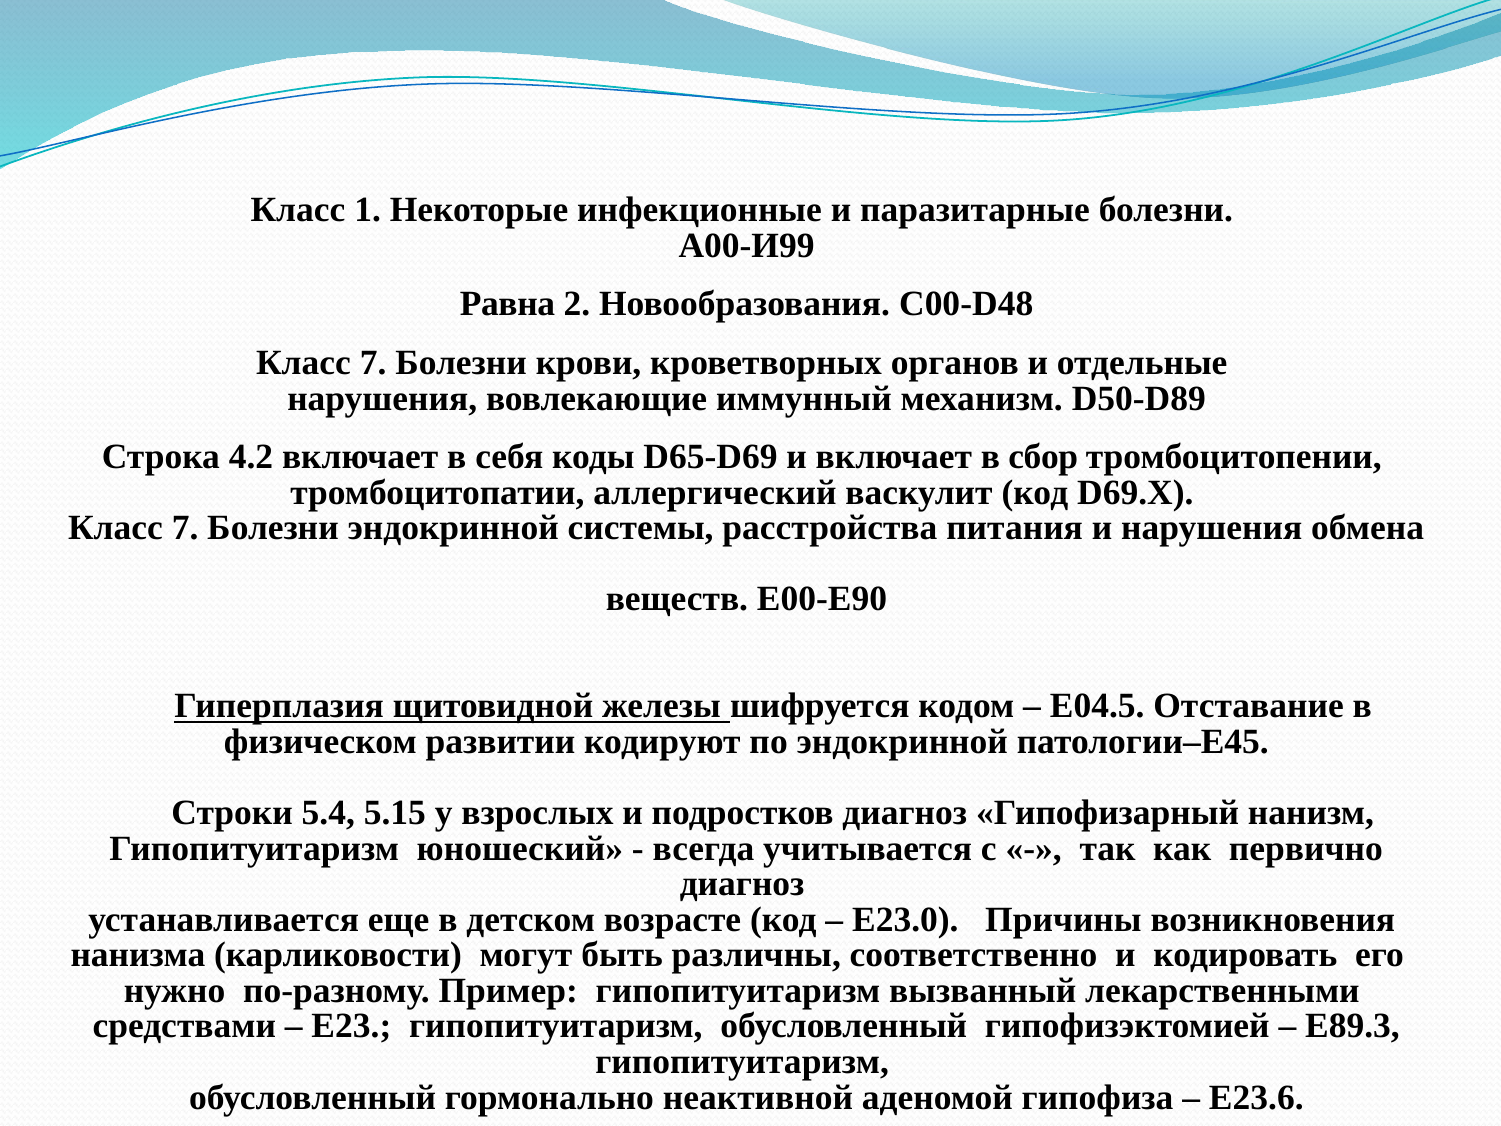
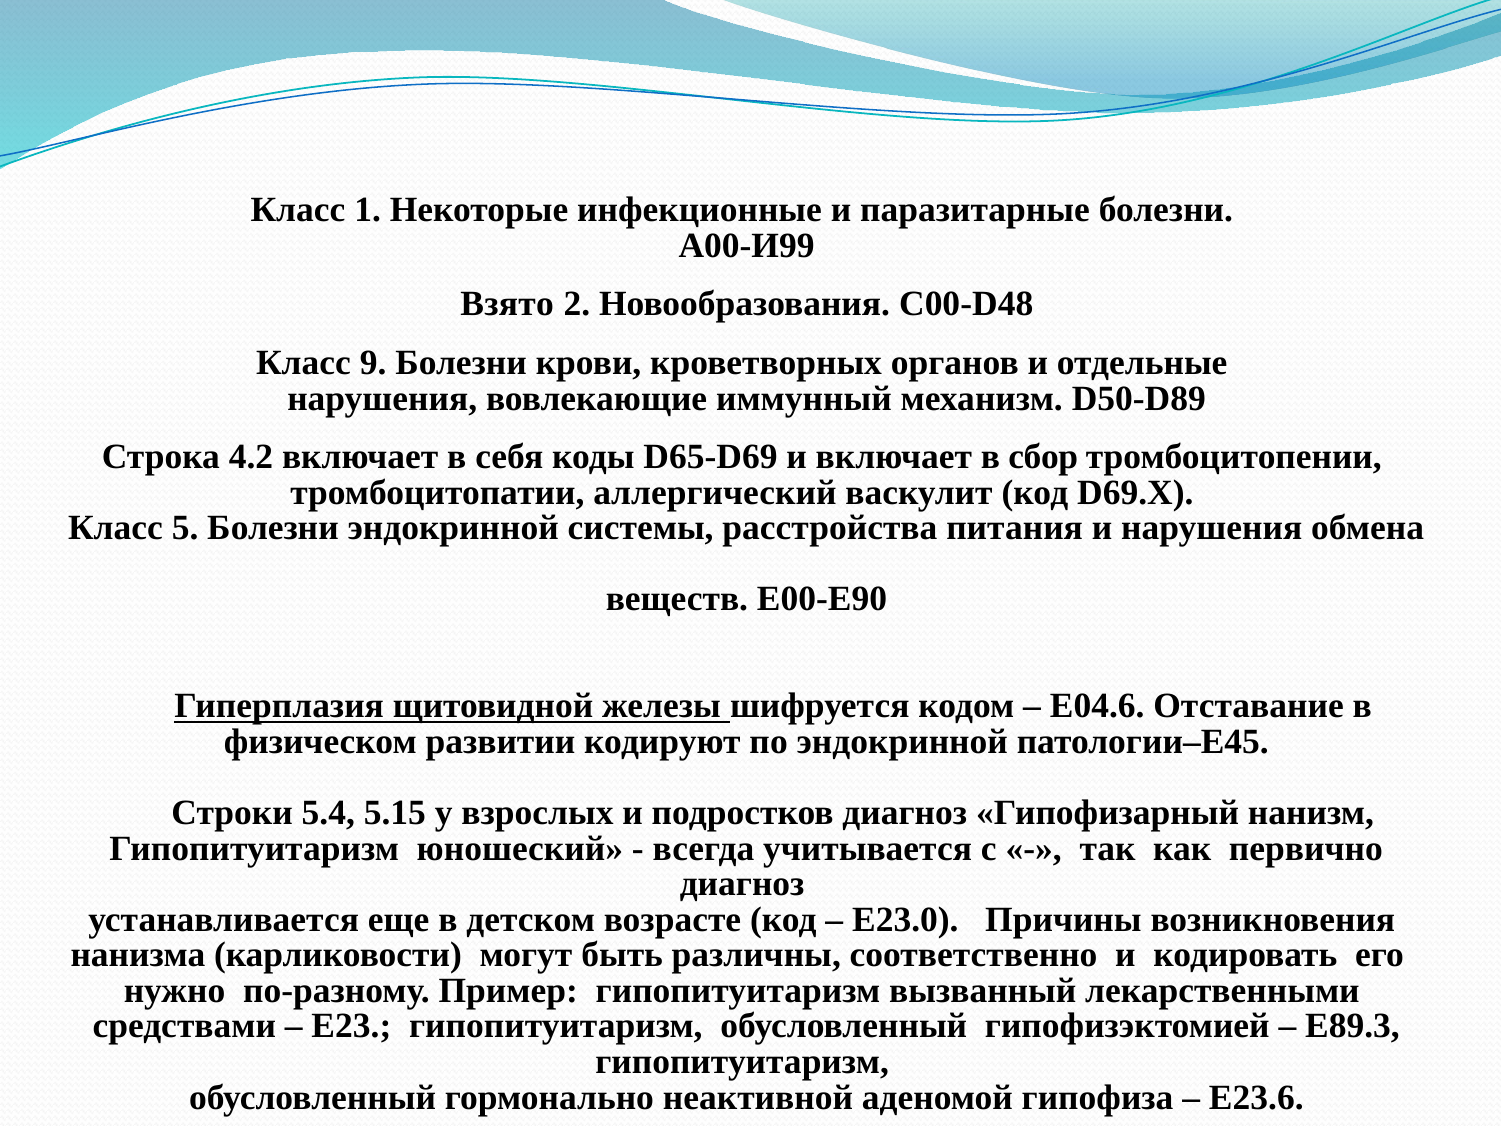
Равна: Равна -> Взято (507, 304)
7: 7 -> 9 (373, 363)
7: 7 -> 5 (185, 528)
E04.5: E04.5 -> E04.6 (1097, 706)
